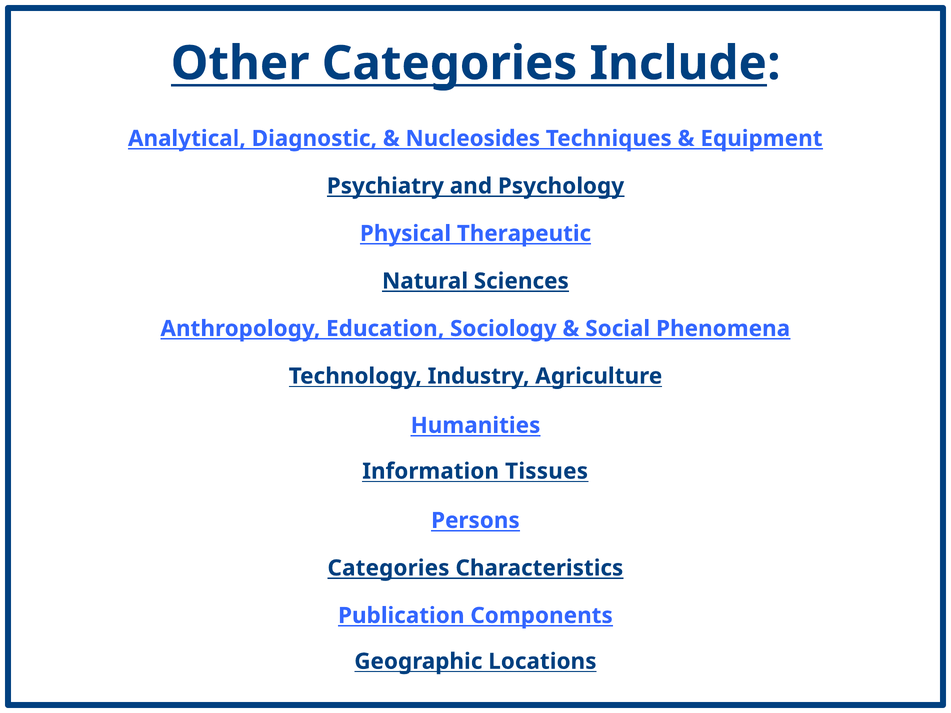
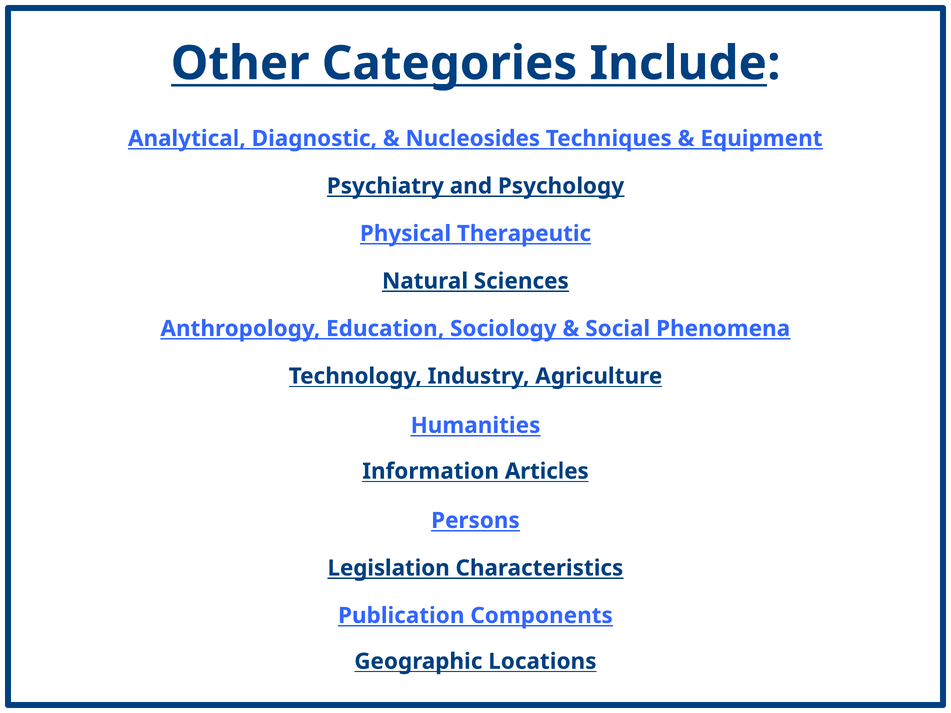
Tissues: Tissues -> Articles (547, 471)
Categories: Categories -> Legislation (389, 568)
